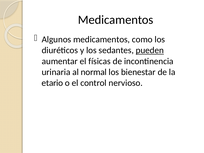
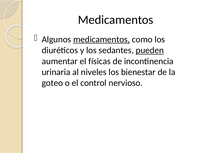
medicamentos underline: none -> present (102, 39)
normal: normal -> niveles (94, 72)
etario: etario -> goteo (52, 83)
